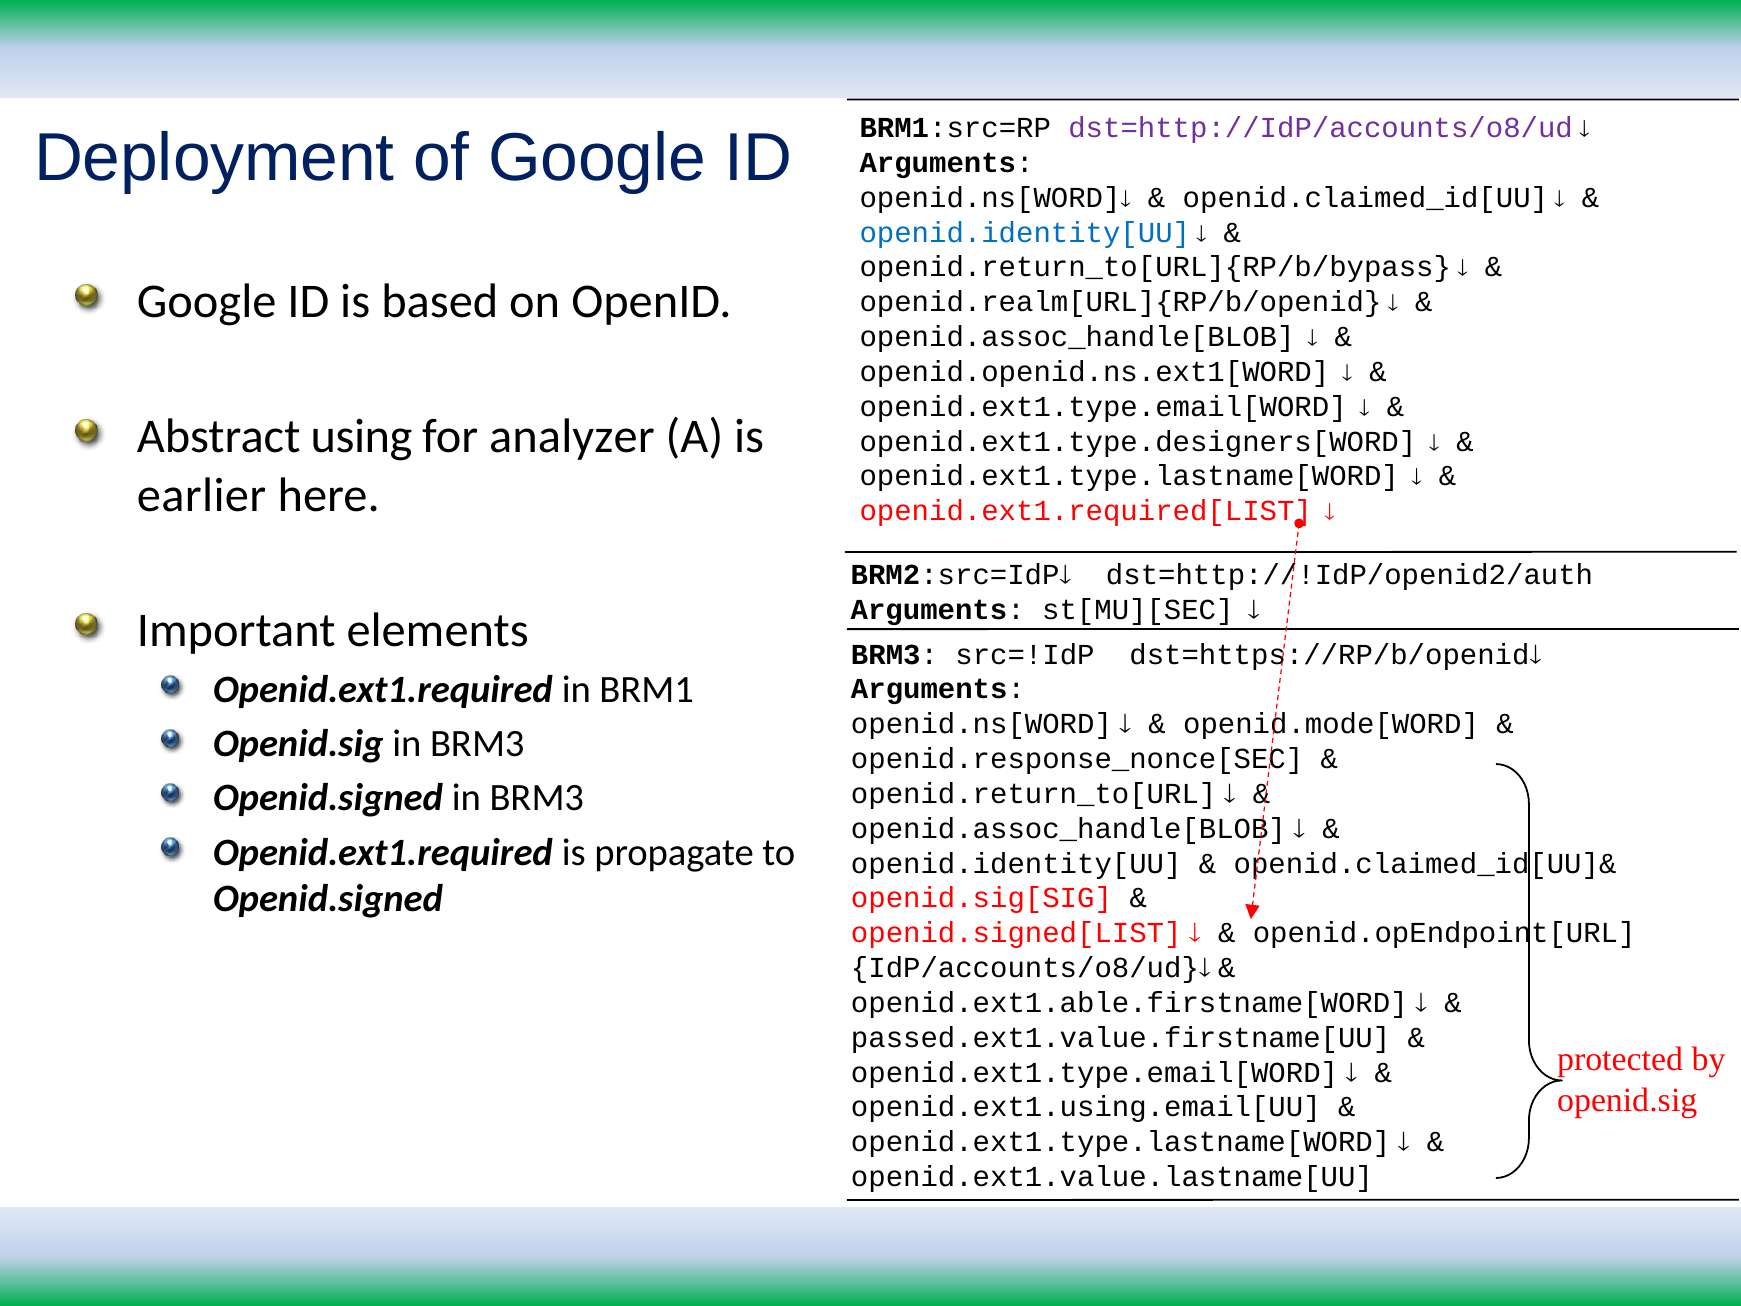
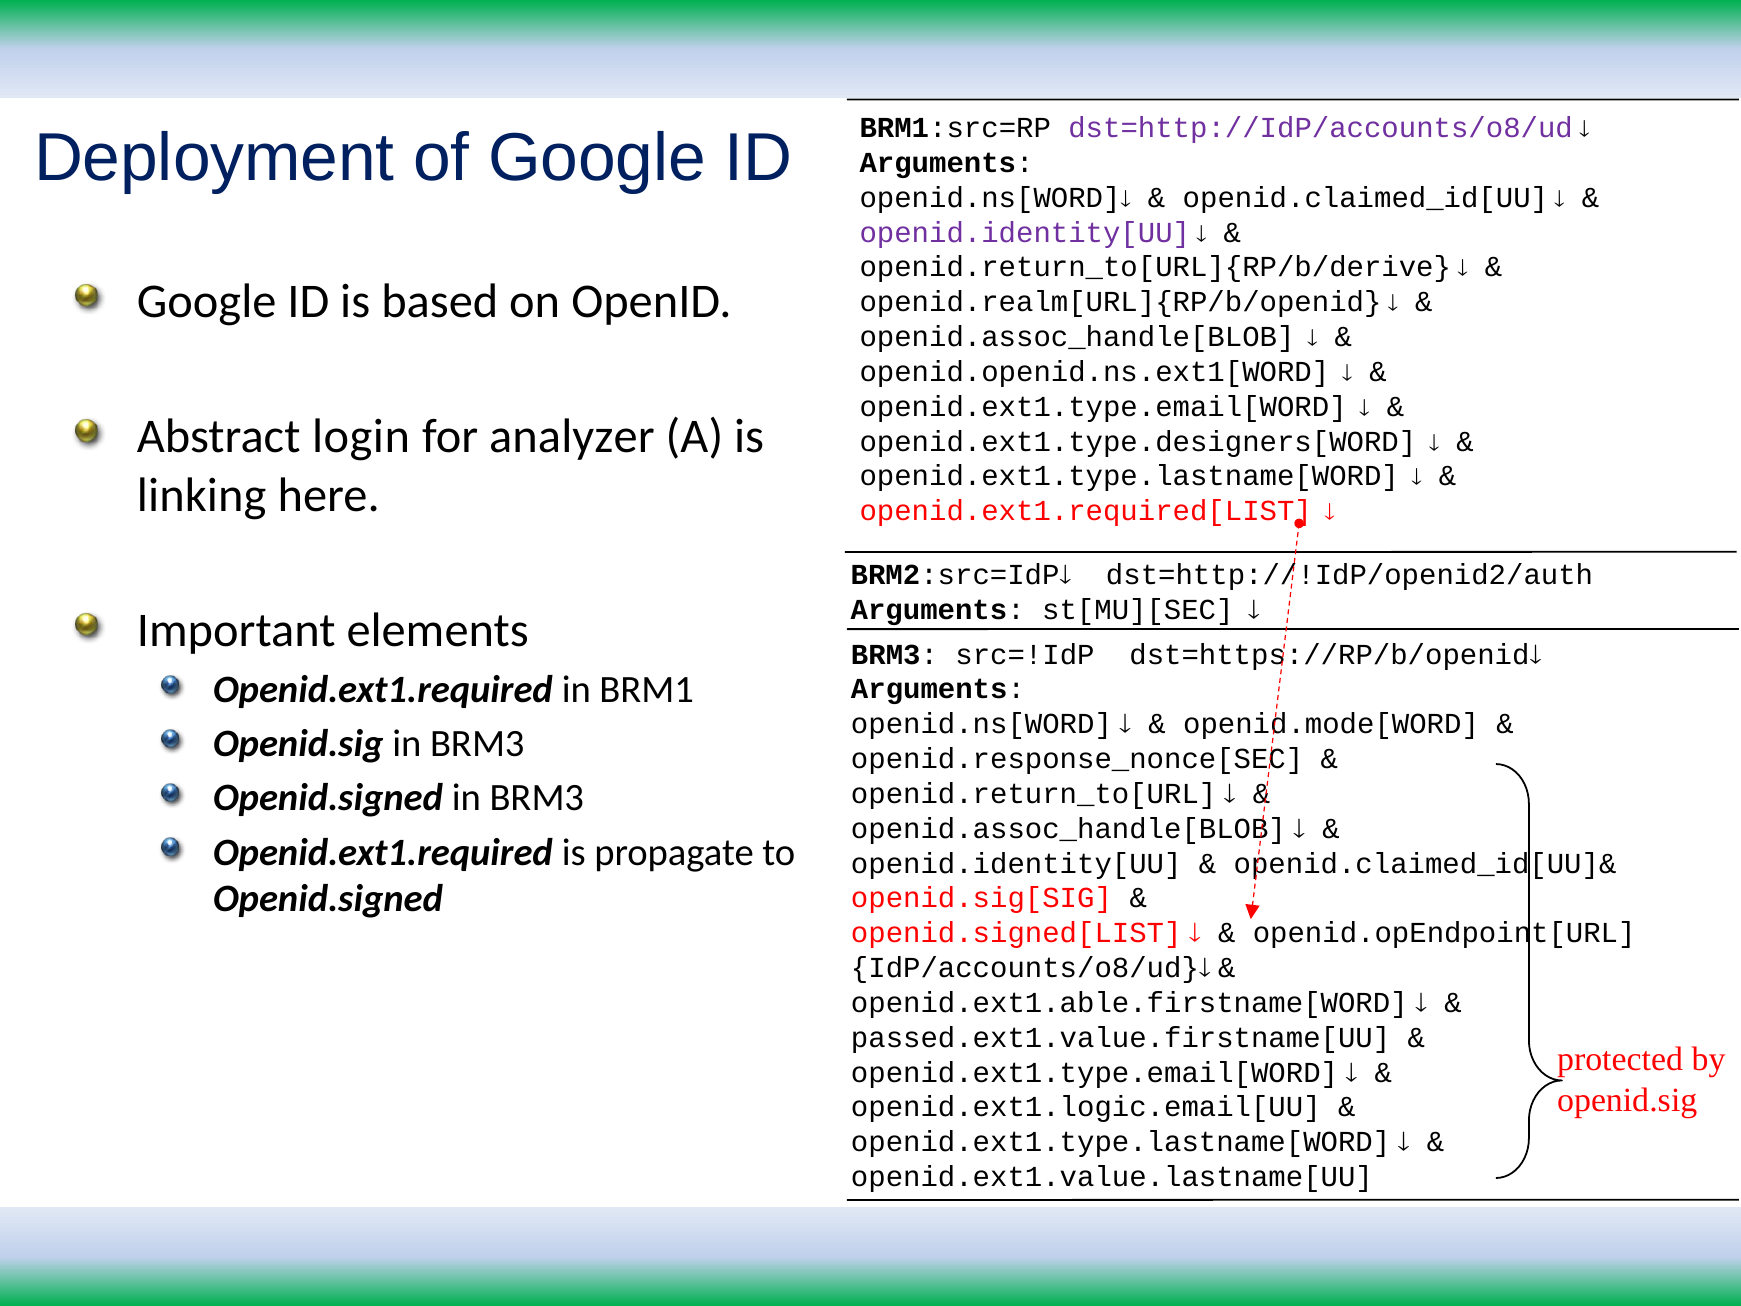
openid.identity[UU colour: blue -> purple (1025, 232)
openid.return_to[URL]{RP/b/bypass: openid.return_to[URL]{RP/b/bypass -> openid.return_to[URL]{RP/b/derive (1155, 267)
using: using -> login (361, 437)
earlier: earlier -> linking (202, 495)
openid.ext1.using.email[UU: openid.ext1.using.email[UU -> openid.ext1.logic.email[UU (1086, 1107)
